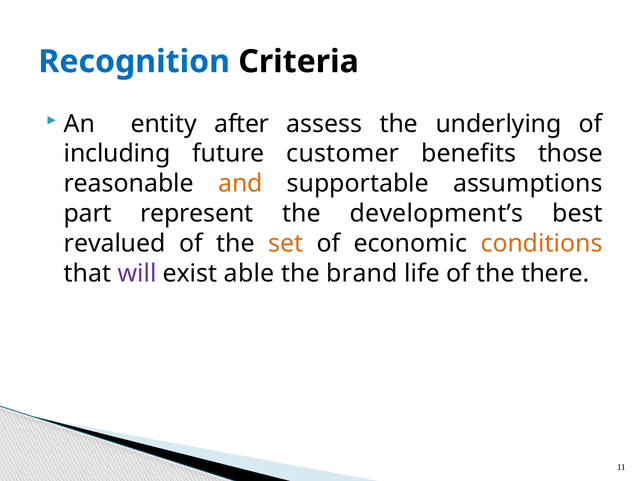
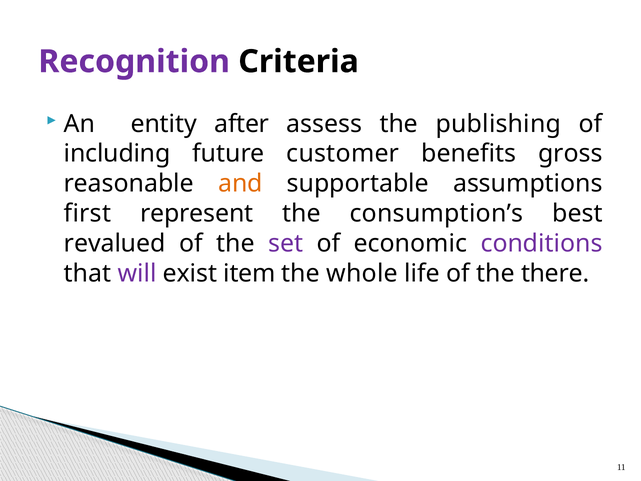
Recognition colour: blue -> purple (134, 62)
underlying: underlying -> publishing (498, 124)
those: those -> gross (570, 154)
part: part -> first (88, 213)
development’s: development’s -> consumption’s (437, 213)
set colour: orange -> purple (286, 243)
conditions colour: orange -> purple (542, 243)
able: able -> item (249, 273)
brand: brand -> whole (362, 273)
